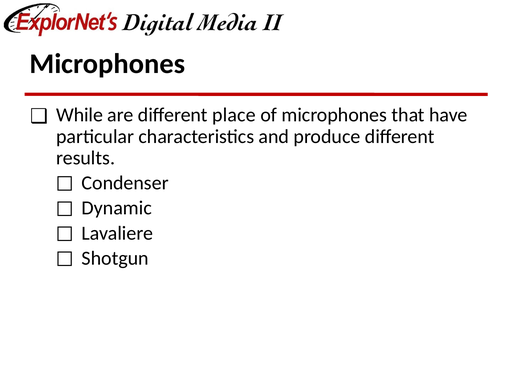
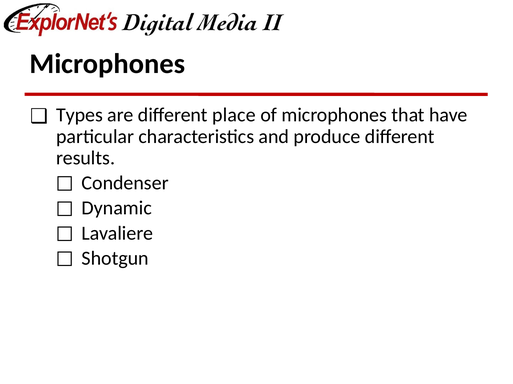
While: While -> Types (80, 115)
